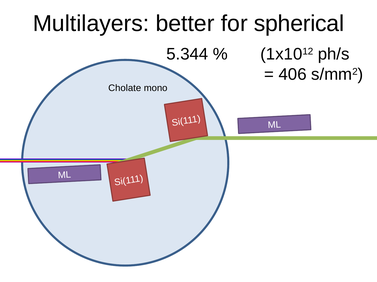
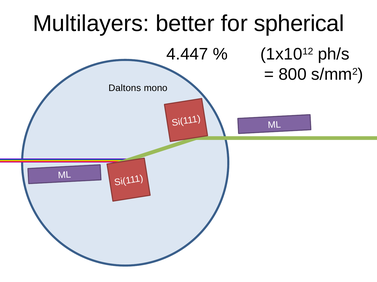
5.344: 5.344 -> 4.447 (187, 54)
406: 406 -> 800 (293, 74)
Cholate: Cholate -> Daltons (125, 88)
